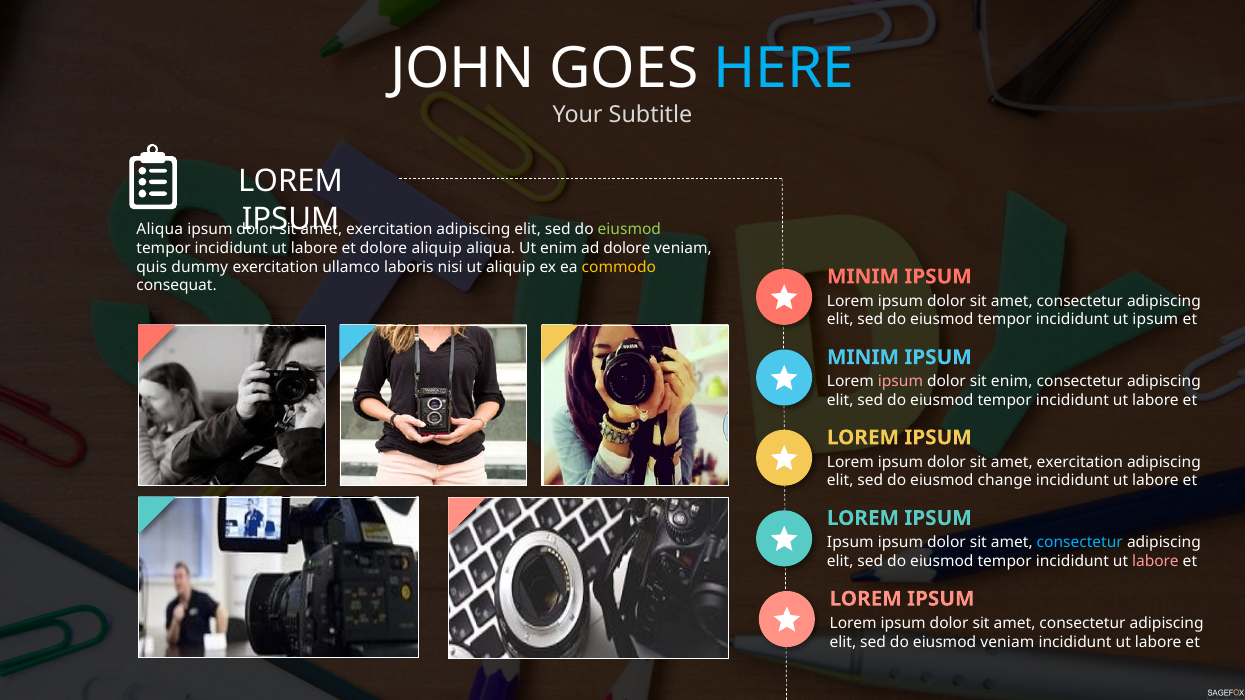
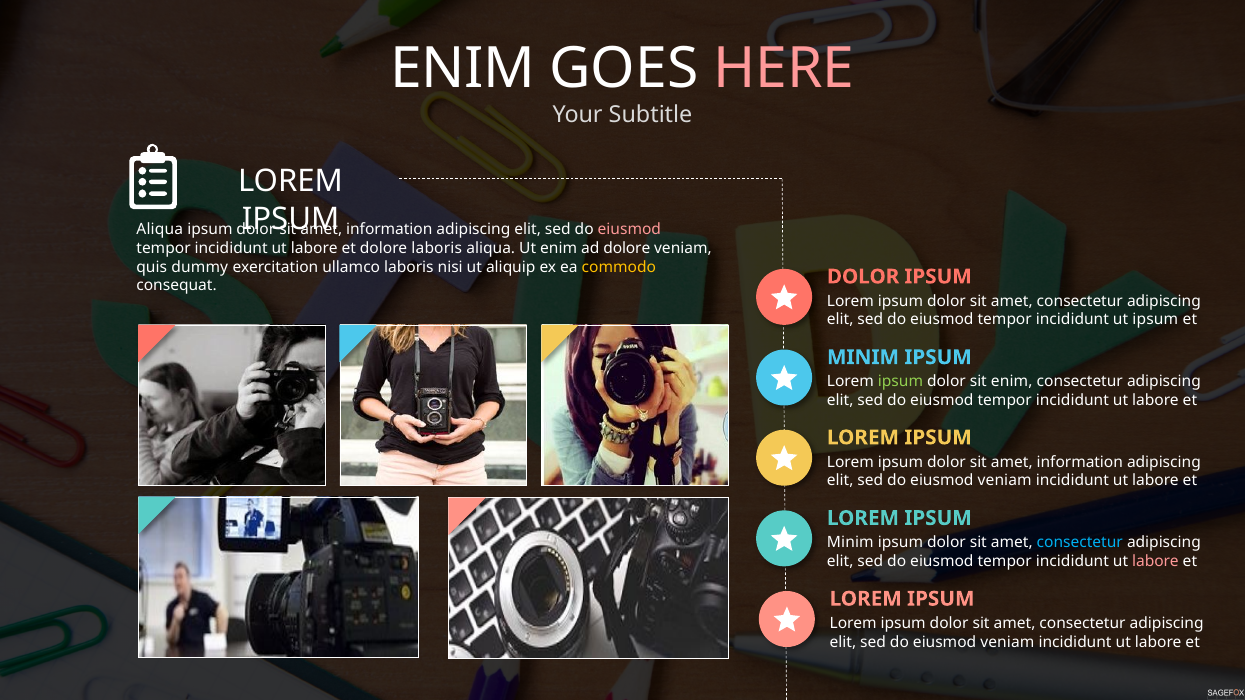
JOHN: JOHN -> ENIM (462, 69)
HERE colour: light blue -> pink (784, 69)
exercitation: exercitation -> information (389, 230)
eiusmod colour: light green -> pink (629, 230)
dolore aliquip: aliquip -> laboris (437, 248)
MINIM: MINIM -> DOLOR (863, 277)
ipsum colour: pink -> light green (901, 382)
exercitation: exercitation -> information (1080, 462)
change: change -> veniam (1005, 481)
Ipsum: Ipsum -> Minim (850, 543)
